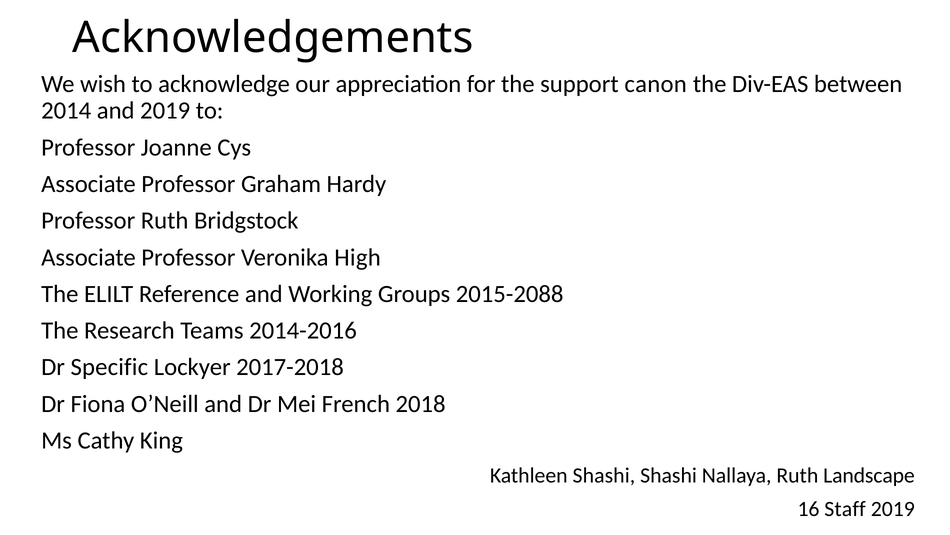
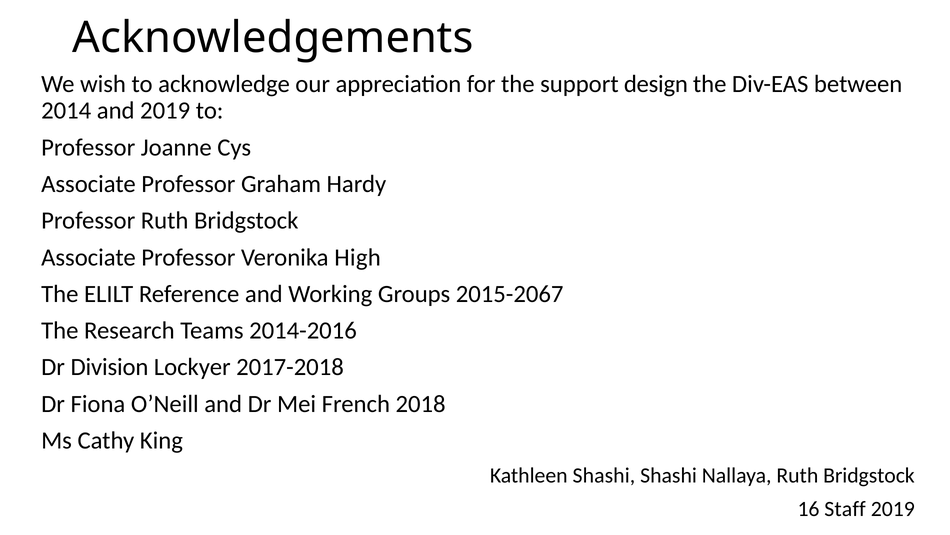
canon: canon -> design (656, 84)
2015-2088: 2015-2088 -> 2015-2067 (510, 294)
Specific: Specific -> Division (109, 367)
Nallaya Ruth Landscape: Landscape -> Bridgstock (869, 475)
